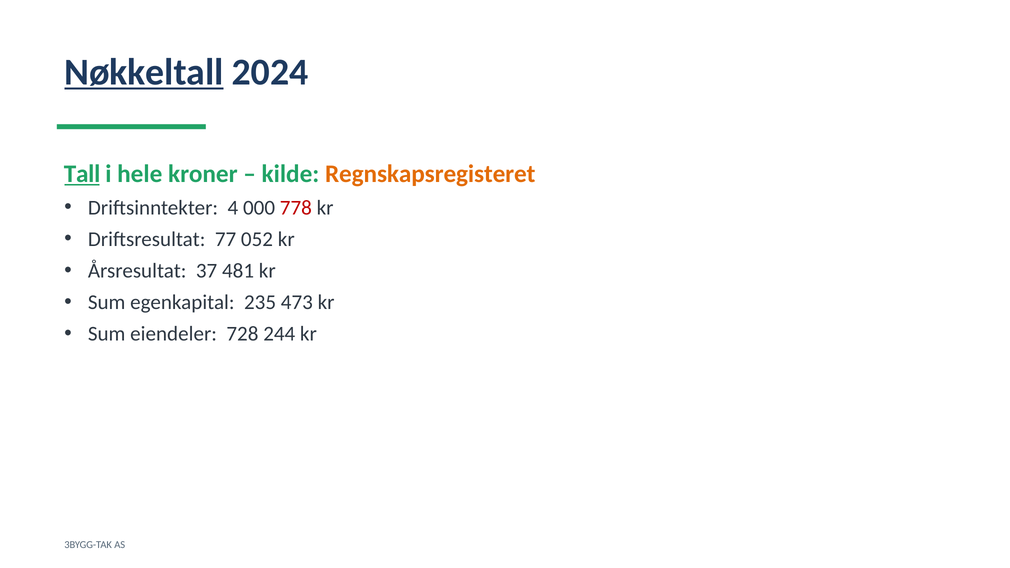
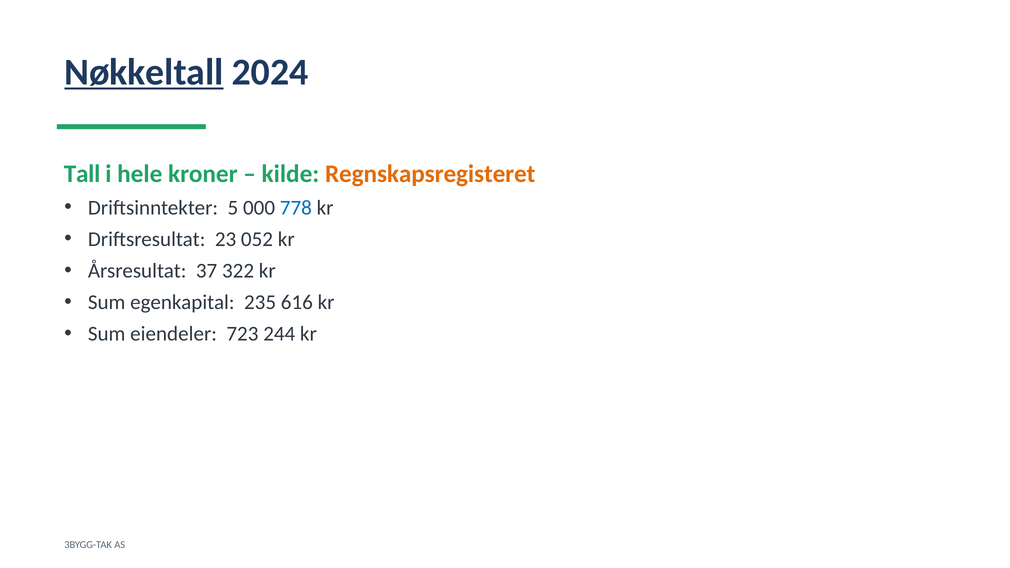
Tall underline: present -> none (82, 174)
4: 4 -> 5 (233, 208)
778 colour: red -> blue (296, 208)
77: 77 -> 23 (226, 239)
481: 481 -> 322 (238, 271)
473: 473 -> 616 (297, 302)
728: 728 -> 723 (242, 334)
